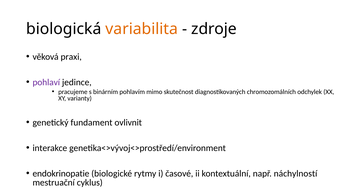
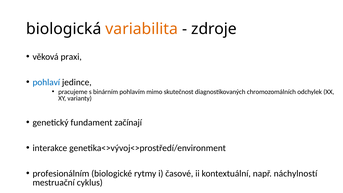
pohlaví colour: purple -> blue (46, 82)
ovlivnit: ovlivnit -> začínají (128, 123)
endokrinopatie: endokrinopatie -> profesionálním (61, 173)
